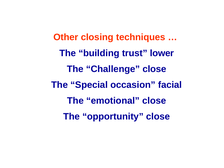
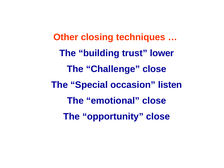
facial: facial -> listen (170, 85)
